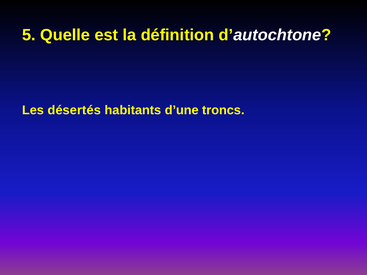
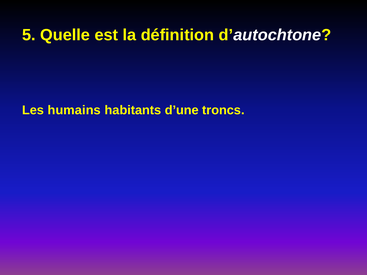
désertés: désertés -> humains (74, 110)
